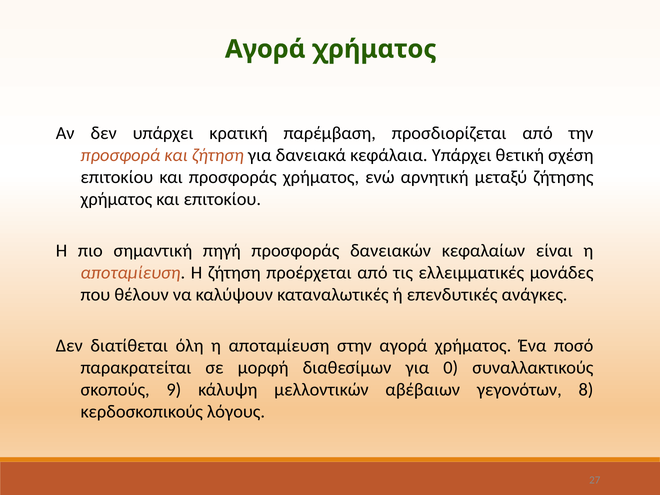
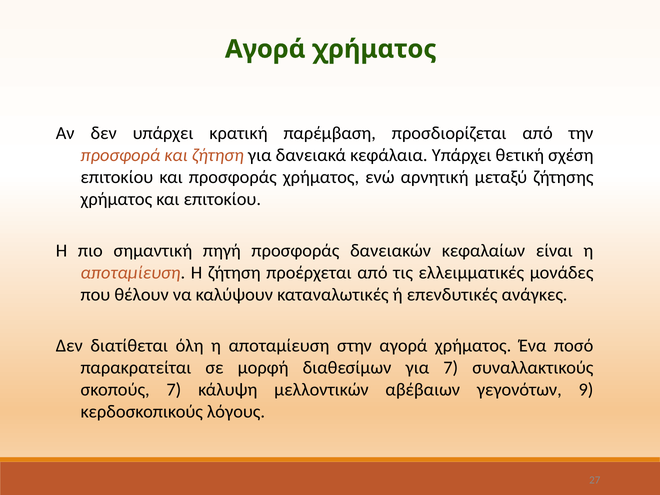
για 0: 0 -> 7 (451, 368)
σκοπούς 9: 9 -> 7 (174, 390)
8: 8 -> 9 (586, 390)
